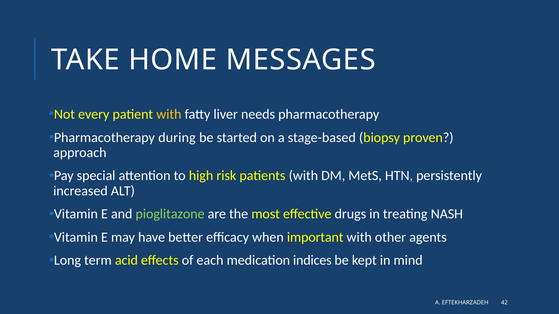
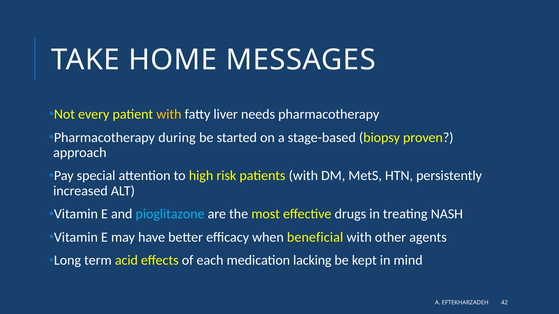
pioglitazone colour: light green -> light blue (170, 214)
important: important -> beneficial (315, 238)
indices: indices -> lacking (312, 261)
